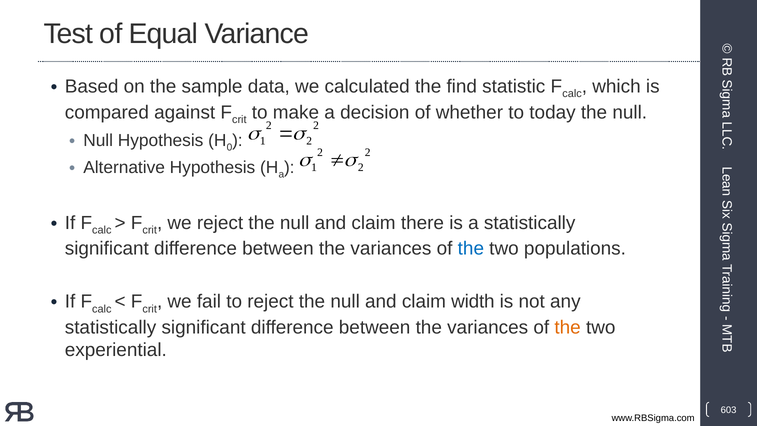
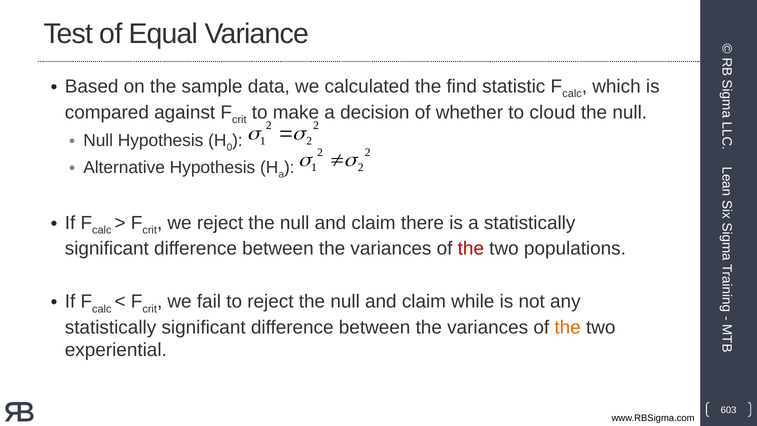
today: today -> cloud (552, 112)
the colour: blue -> red (471, 249)
width: width -> while (473, 301)
